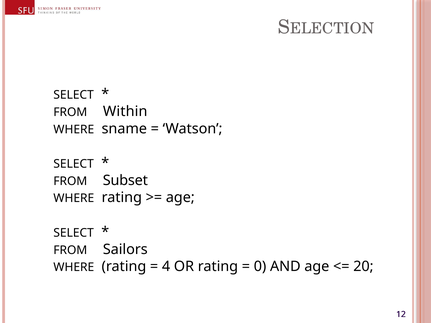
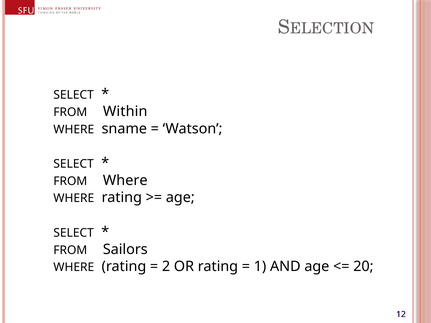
FROM Subset: Subset -> Where (125, 181)
4: 4 -> 2 (166, 267)
0: 0 -> 1 (260, 267)
